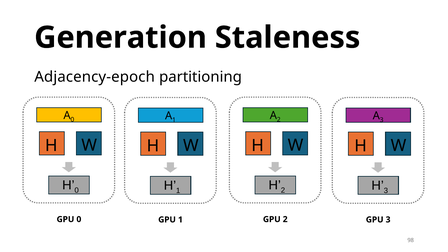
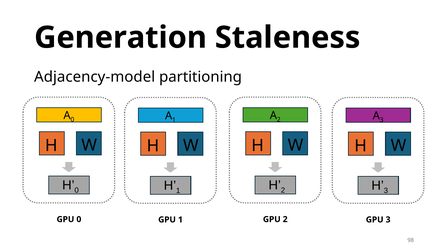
Adjacency-epoch: Adjacency-epoch -> Adjacency-model (95, 77)
